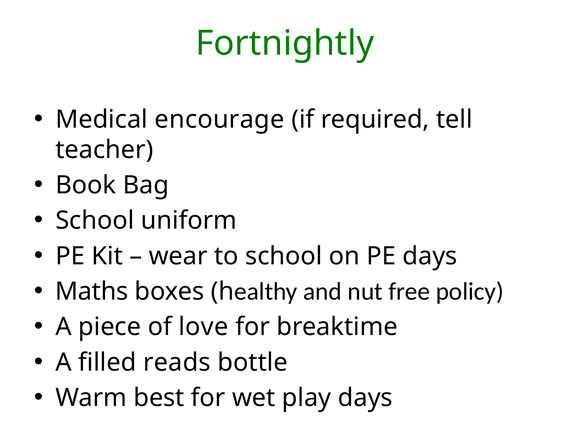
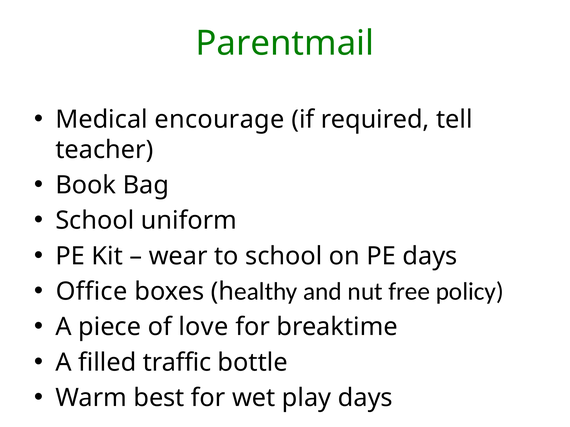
Fortnightly: Fortnightly -> Parentmail (285, 43)
Maths: Maths -> Office (92, 292)
reads: reads -> traffic (177, 363)
